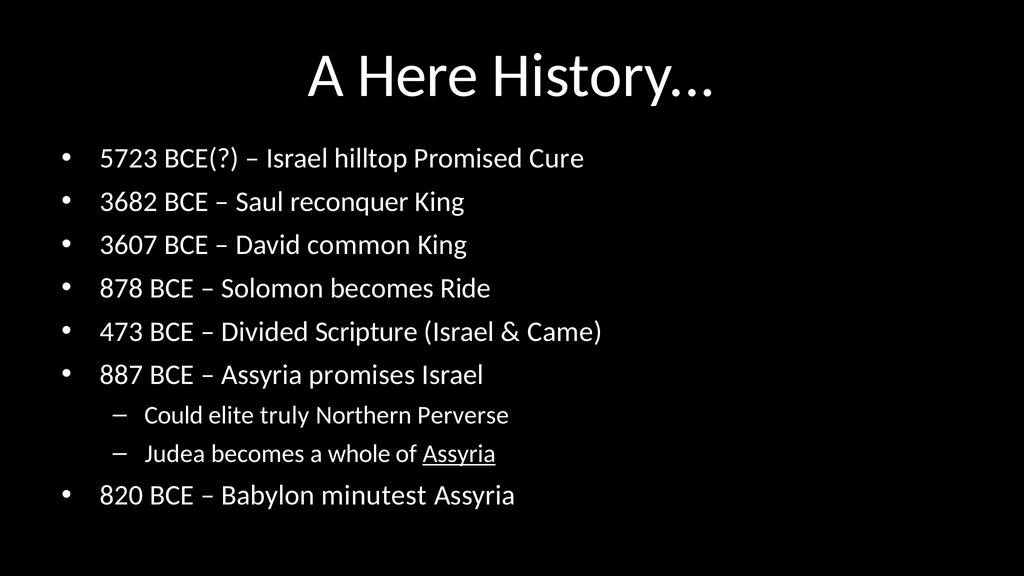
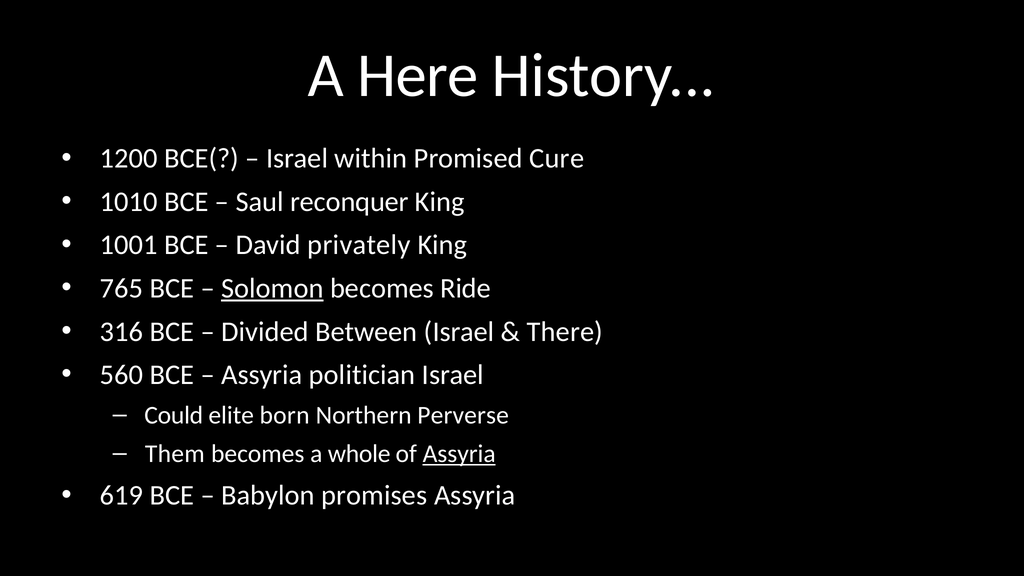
5723: 5723 -> 1200 (129, 159)
hilltop: hilltop -> within (371, 159)
3682: 3682 -> 1010 (129, 202)
3607: 3607 -> 1001 (129, 245)
common: common -> privately (359, 245)
878: 878 -> 765 (121, 288)
Solomon underline: none -> present (272, 288)
473: 473 -> 316 (121, 332)
Scripture: Scripture -> Between (366, 332)
Came: Came -> There (565, 332)
887: 887 -> 560 (121, 375)
promises: promises -> politician (362, 375)
truly: truly -> born (285, 415)
Judea: Judea -> Them (175, 454)
820: 820 -> 619 (121, 496)
minutest: minutest -> promises (374, 496)
